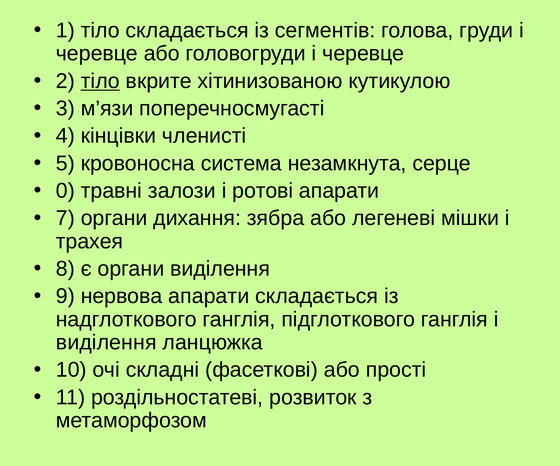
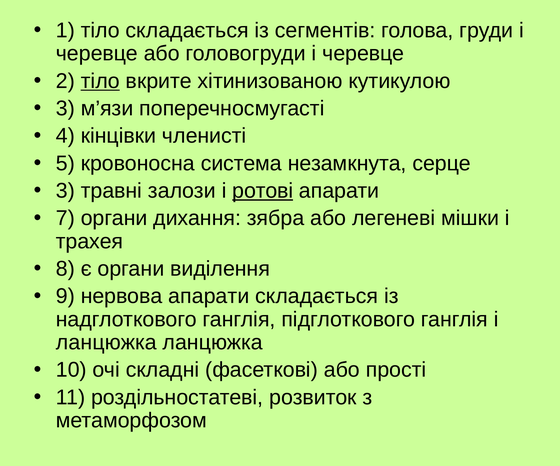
0: 0 -> 3 (65, 191)
ротові underline: none -> present (263, 191)
виділення: виділення -> ланцюжка (106, 343)
